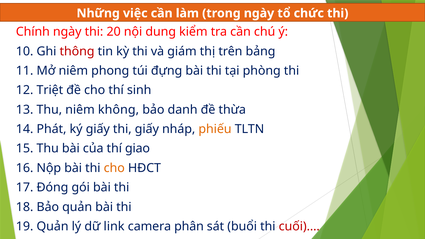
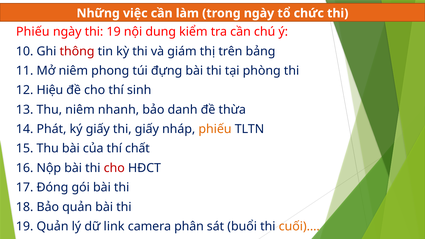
Chính: Chính -> Phiếu (33, 32)
ngày thi 20: 20 -> 19 (114, 32)
Triệt: Triệt -> Hiệu (50, 90)
không: không -> nhanh (119, 110)
giao: giao -> chất (137, 149)
cho colour: orange -> red (114, 168)
cuối)… colour: red -> orange (299, 226)
